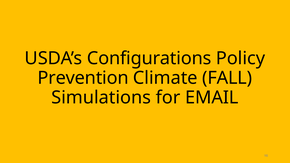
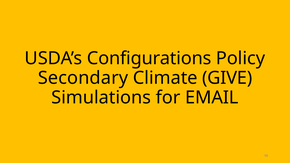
Prevention: Prevention -> Secondary (83, 78)
FALL: FALL -> GIVE (227, 78)
